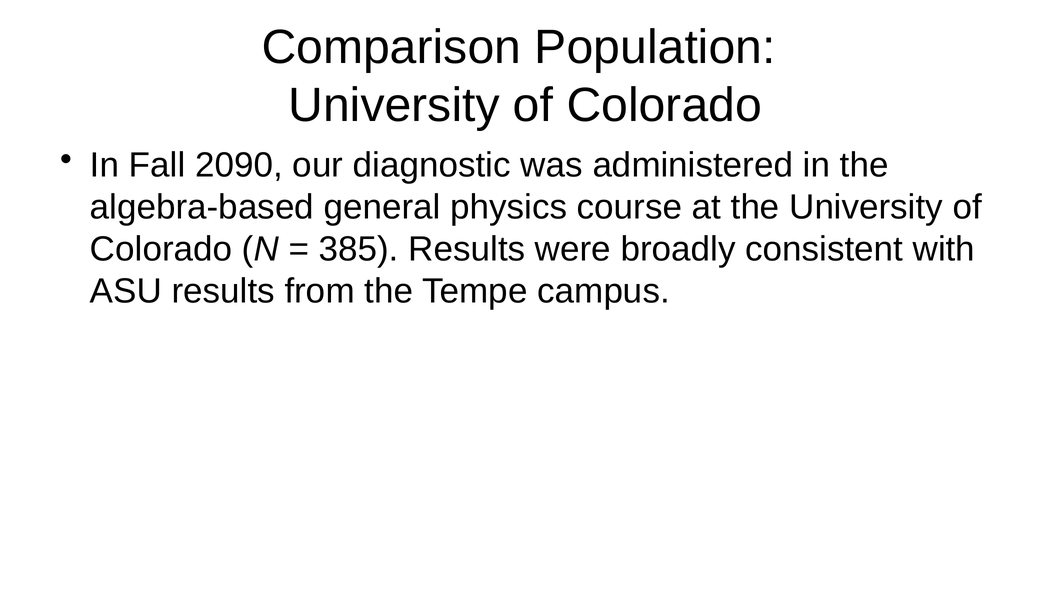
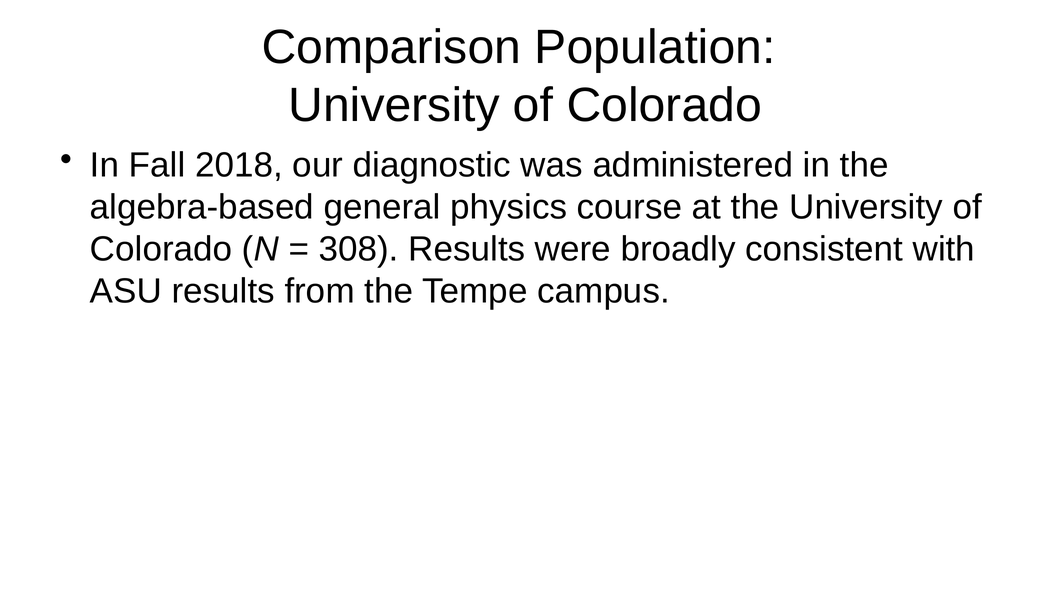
2090: 2090 -> 2018 (239, 165)
385: 385 -> 308 (359, 249)
